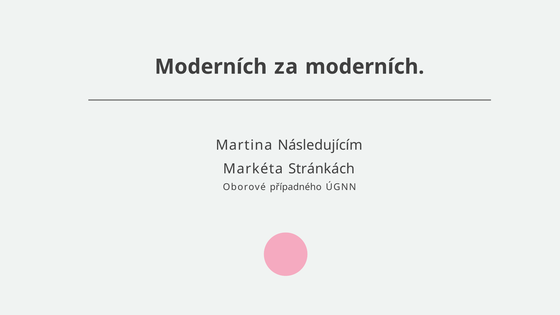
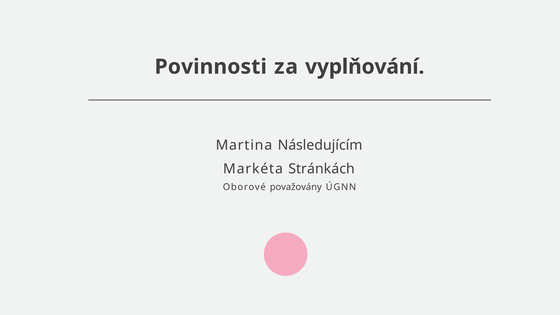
Moderních: Moderních -> Povinnosti (211, 67)
za moderních: moderních -> vyplňování (365, 67)
případného: případného -> považovány (296, 187)
